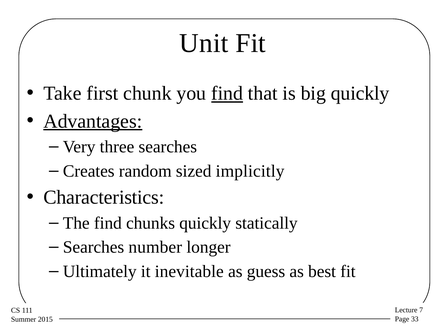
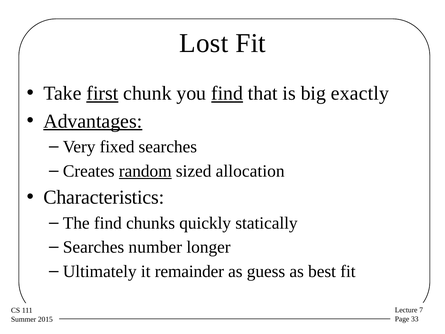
Unit: Unit -> Lost (204, 43)
first underline: none -> present (102, 93)
big quickly: quickly -> exactly (360, 93)
three: three -> fixed (117, 147)
random underline: none -> present (145, 171)
implicitly: implicitly -> allocation (250, 171)
inevitable: inevitable -> remainder (189, 271)
